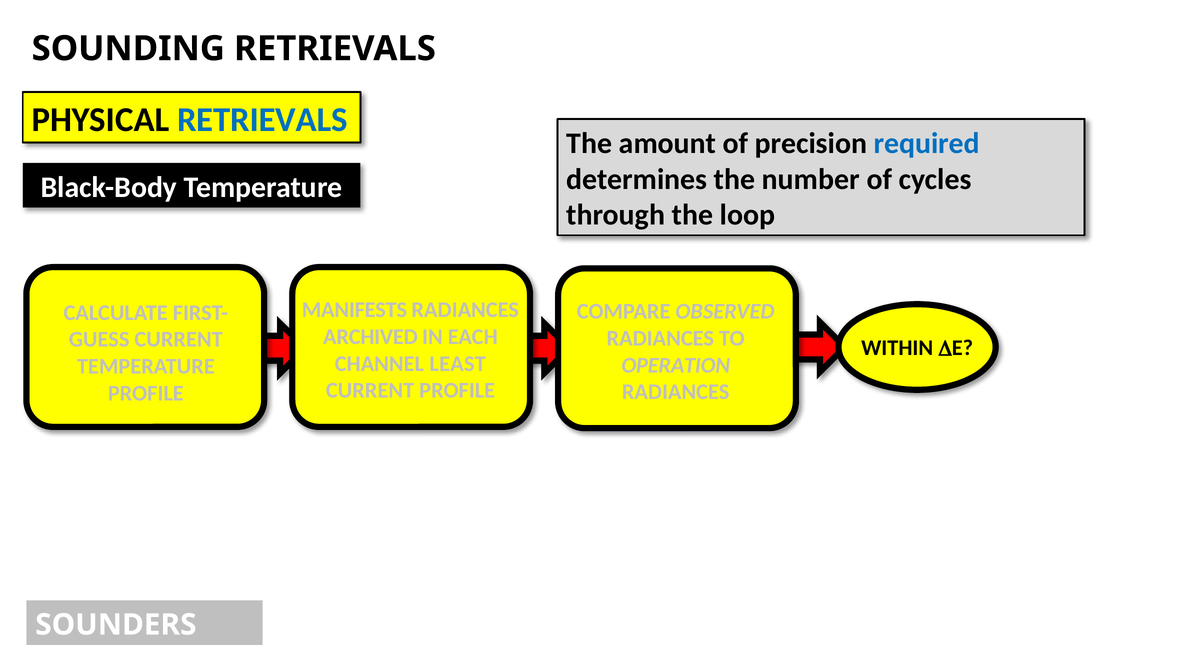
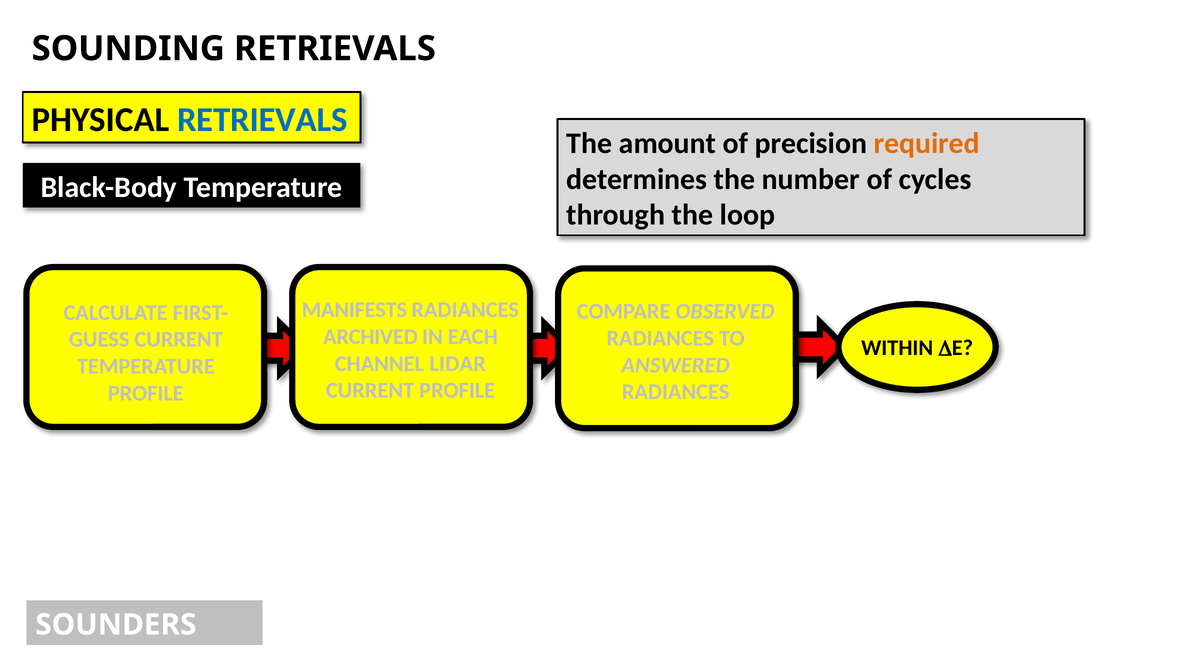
required colour: blue -> orange (927, 143)
LEAST: LEAST -> LIDAR (458, 364)
OPERATION: OPERATION -> ANSWERED (676, 365)
